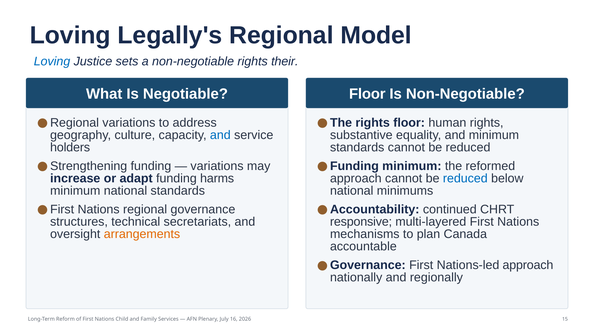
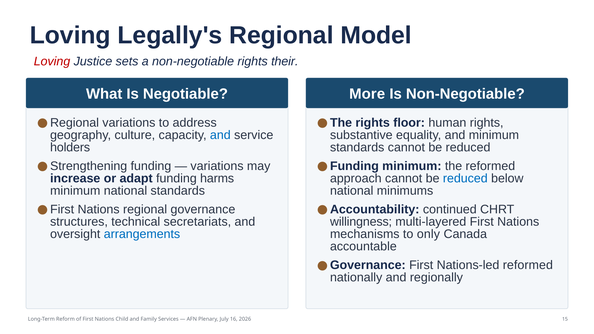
Loving colour: blue -> red (52, 62)
Negotiable Floor: Floor -> More (367, 94)
responsive: responsive -> willingness (361, 222)
arrangements colour: orange -> blue (142, 234)
plan: plan -> only (428, 234)
Nations-led approach: approach -> reformed (528, 265)
